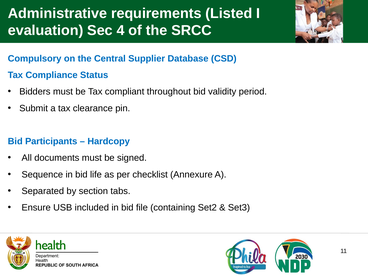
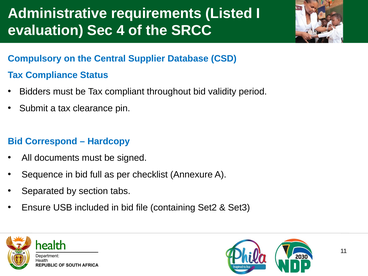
Participants: Participants -> Correspond (51, 141)
life: life -> full (96, 175)
